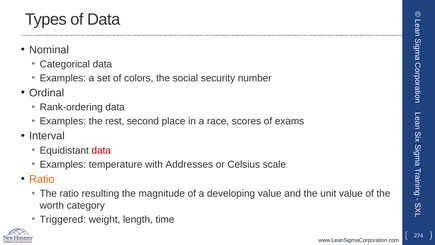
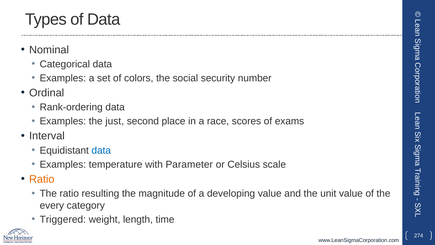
rest: rest -> just (115, 121)
data colour: red -> blue (101, 150)
Addresses: Addresses -> Parameter (189, 164)
worth: worth -> every (52, 205)
